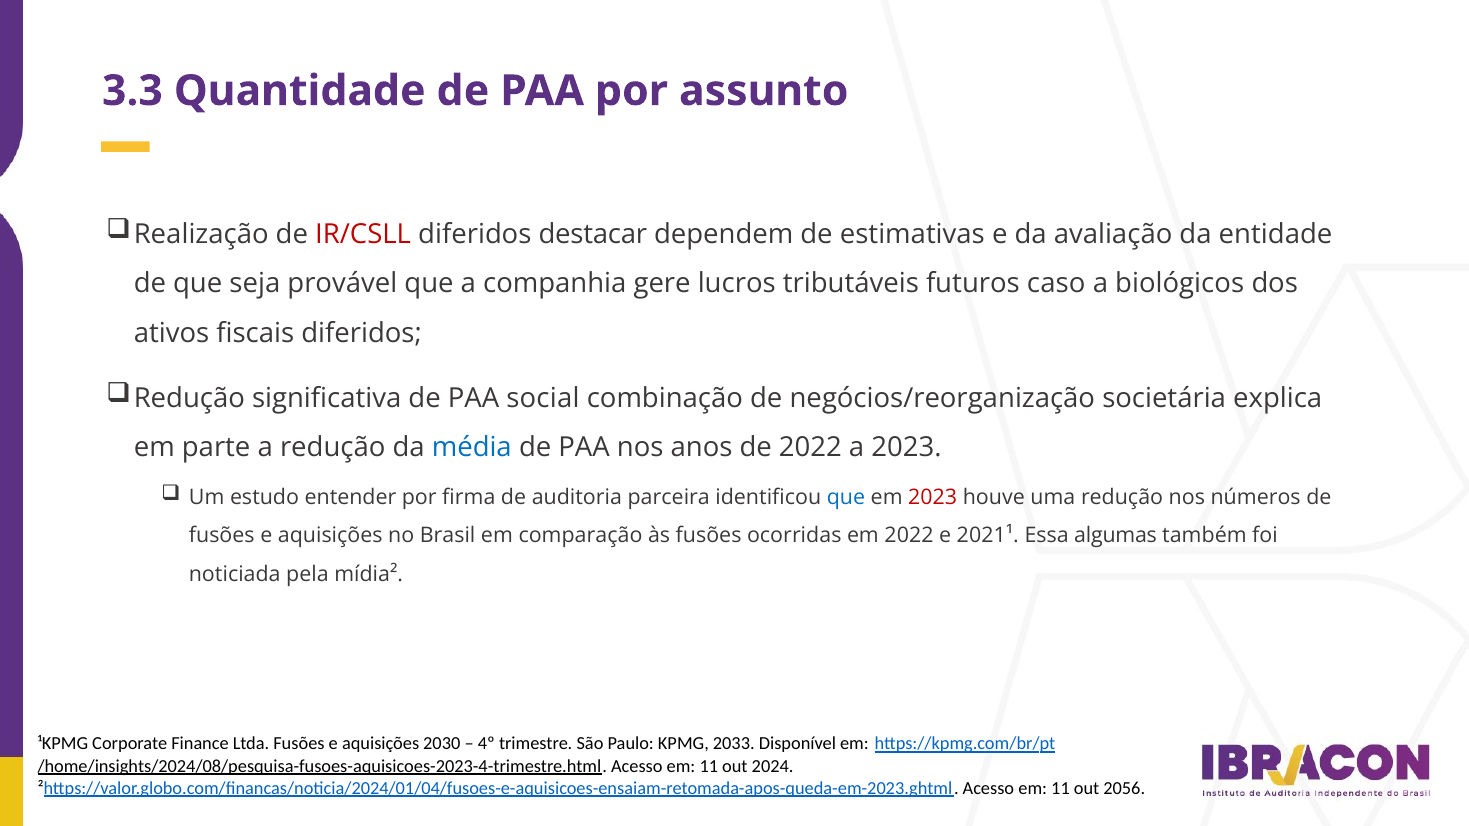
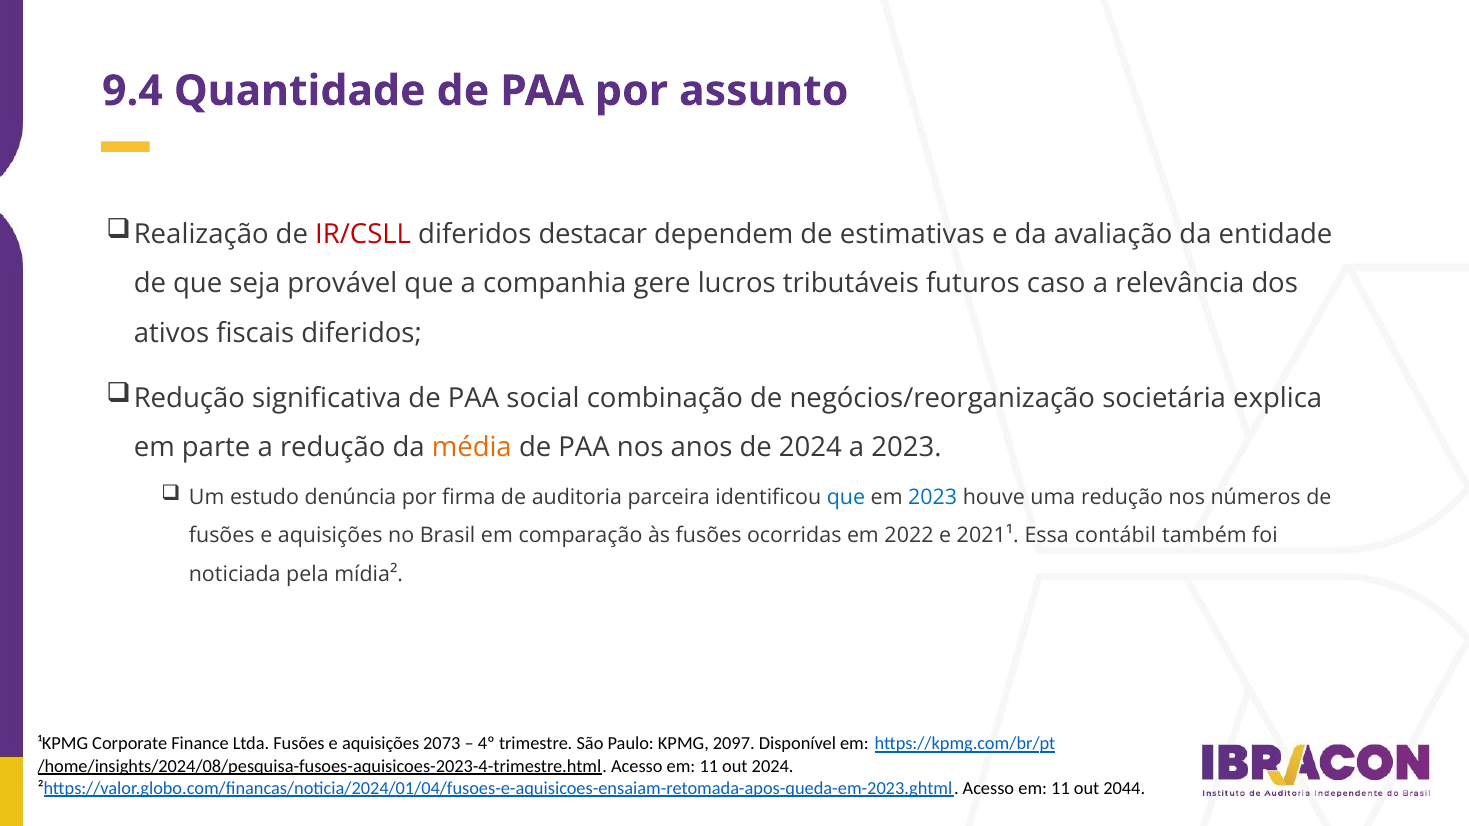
3.3: 3.3 -> 9.4 (132, 91)
biológicos: biológicos -> relevância (1180, 284)
média colour: blue -> orange (472, 448)
de 2022: 2022 -> 2024 (810, 448)
entender: entender -> denúncia (351, 497)
2023 colour: red -> blue (933, 497)
algumas: algumas -> contábil (1115, 536)
2030: 2030 -> 2073 (442, 744)
2033: 2033 -> 2097 (734, 744)
2056: 2056 -> 2044 (1124, 789)
